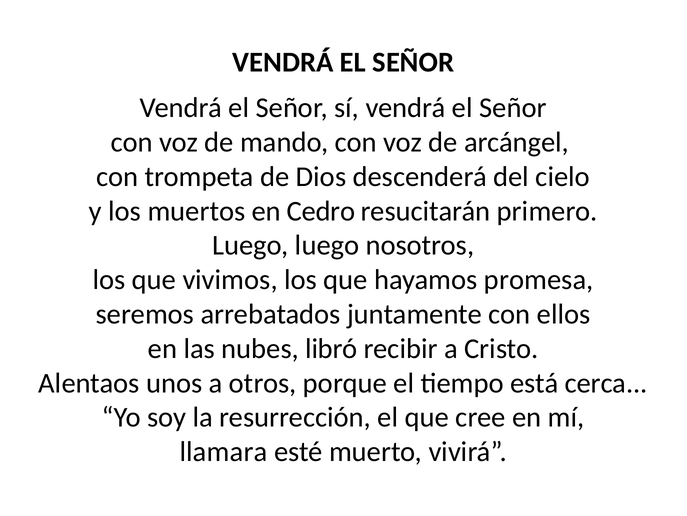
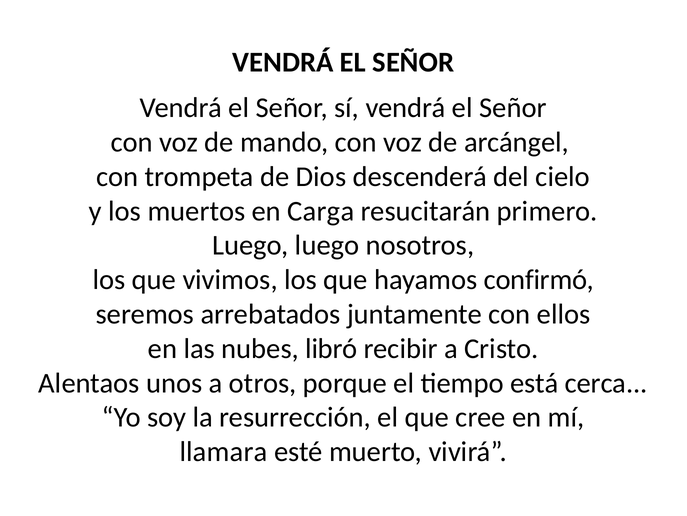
Cedro: Cedro -> Carga (321, 211)
promesa: promesa -> confirmó (539, 280)
